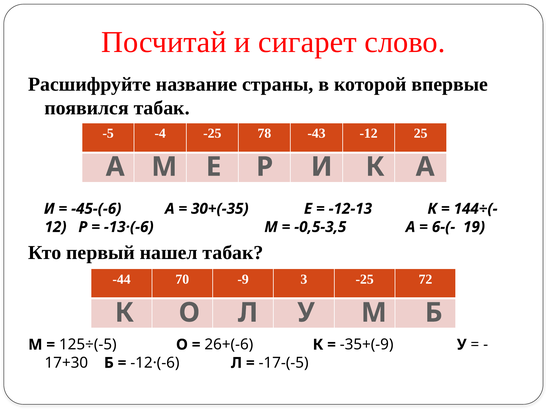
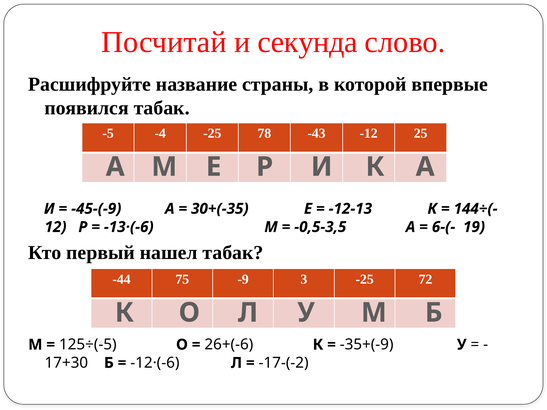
сигарет: сигарет -> секунда (308, 42)
-45-(-6: -45-(-6 -> -45-(-9 (96, 209)
70: 70 -> 75 (182, 279)
-17-(-5: -17-(-5 -> -17-(-2 (284, 363)
